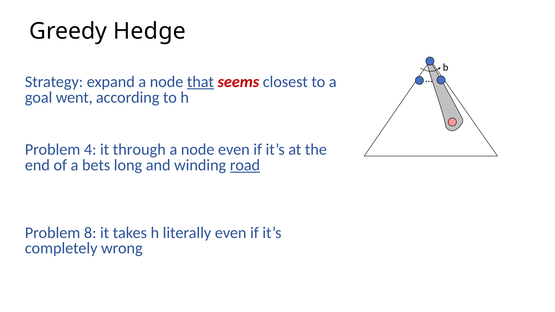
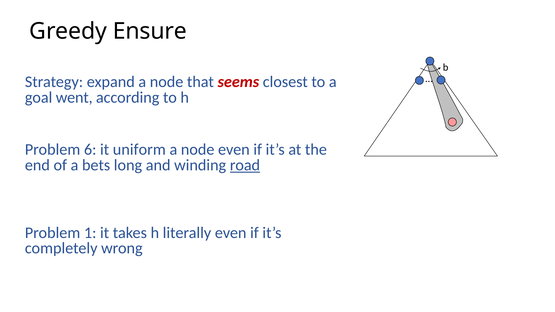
Hedge: Hedge -> Ensure (150, 31)
that underline: present -> none (200, 82)
4: 4 -> 6 (90, 150)
through: through -> uniform (139, 150)
8: 8 -> 1 (90, 233)
